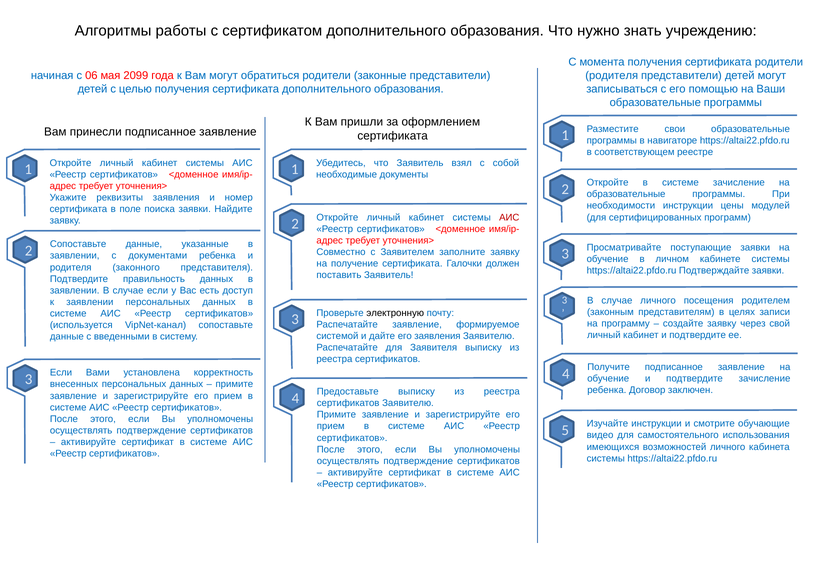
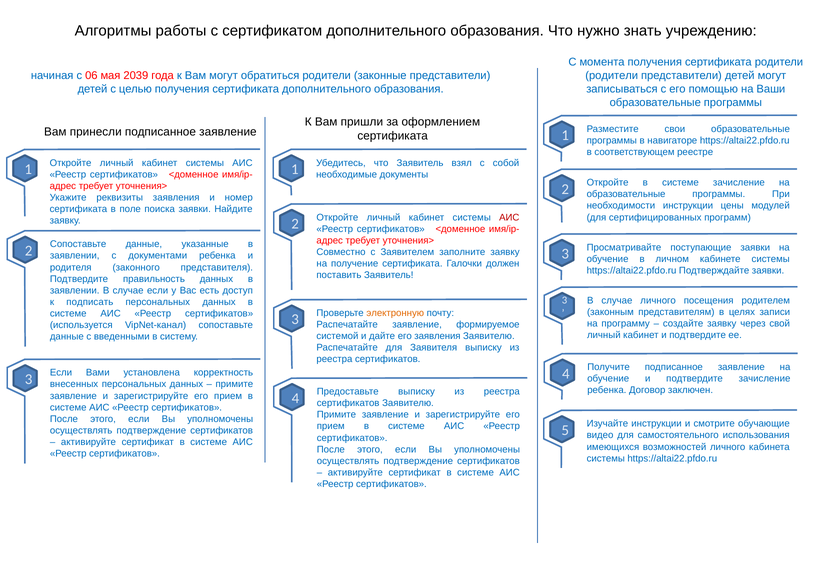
родителя: родителя -> родители (612, 75)
2099: 2099 -> 2039 (136, 76)
к заявлении: заявлении -> подписать (90, 302)
электронную colour: black -> orange (395, 313)
